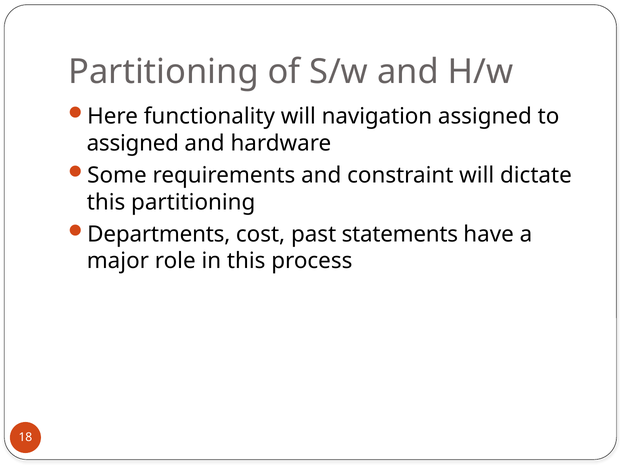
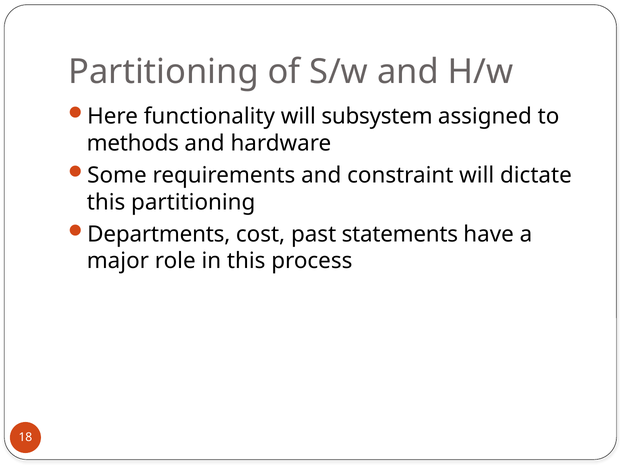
navigation: navigation -> subsystem (377, 116)
assigned: assigned -> methods (133, 143)
